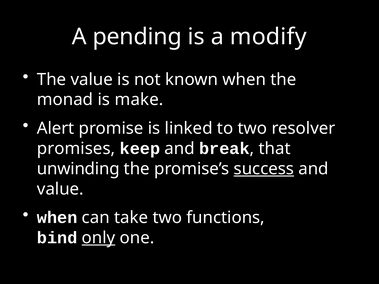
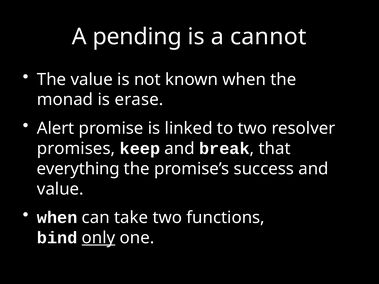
modify: modify -> cannot (268, 37)
make: make -> erase (139, 100)
unwinding: unwinding -> everything (78, 169)
success underline: present -> none (264, 169)
